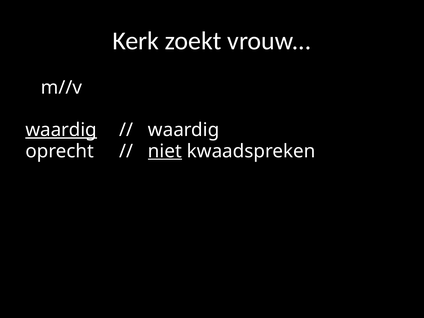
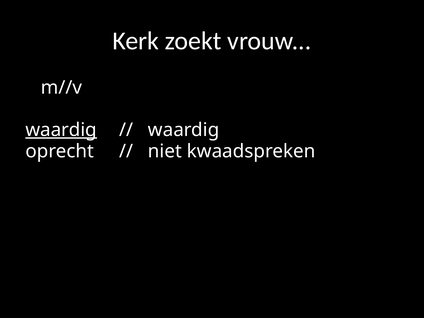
niet underline: present -> none (165, 151)
